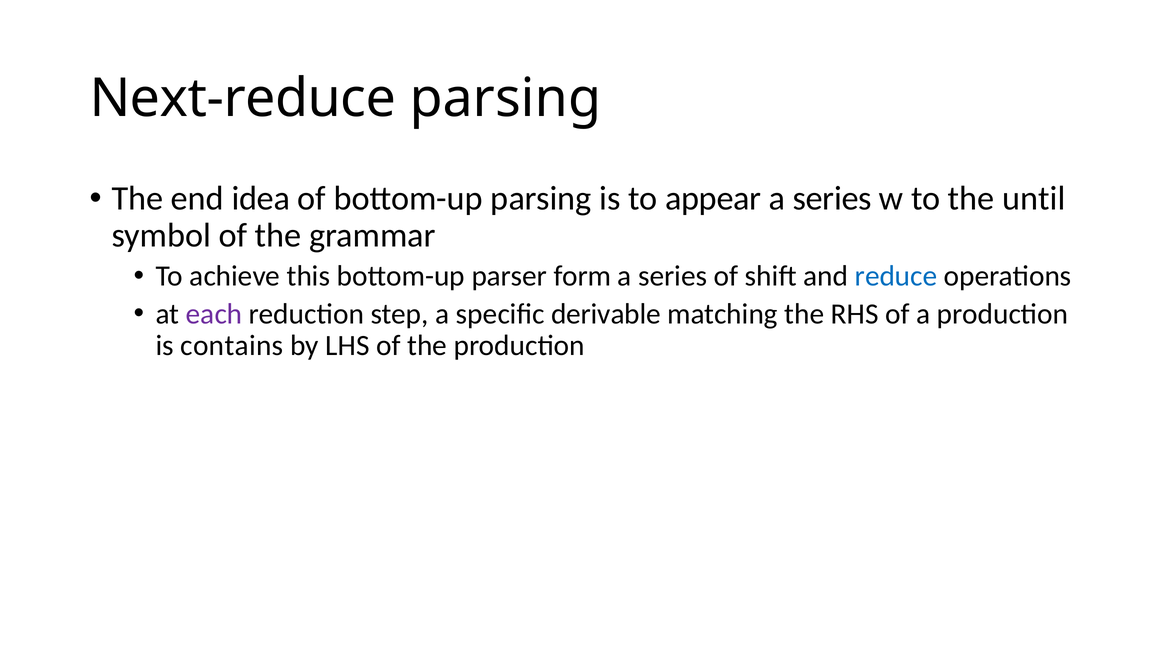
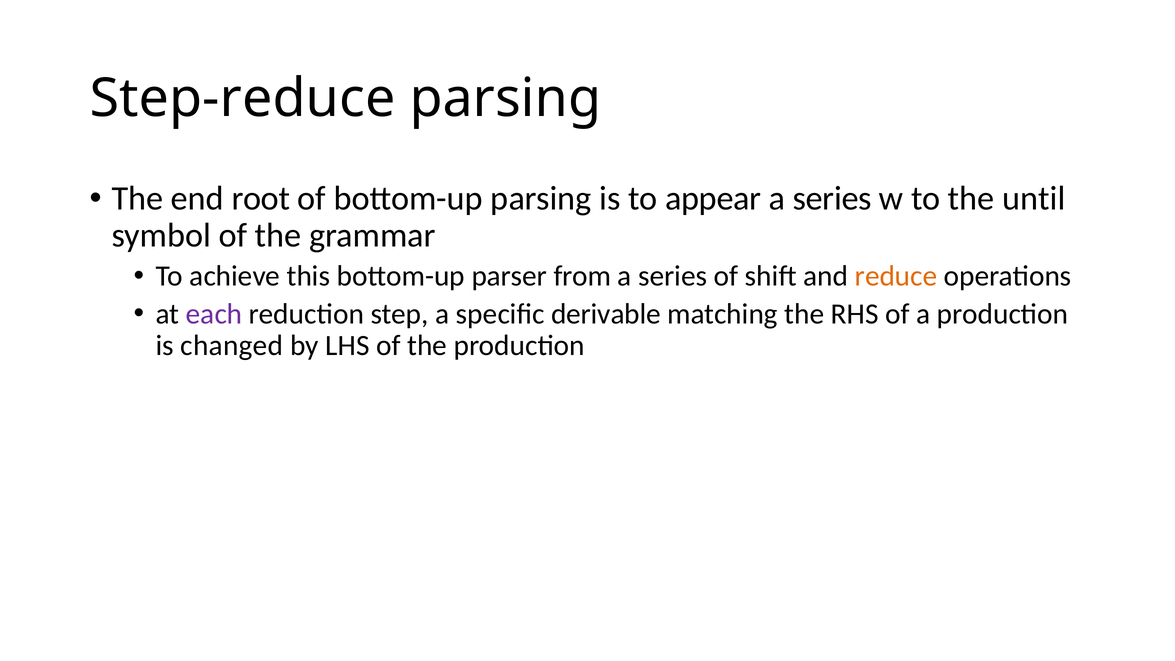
Next-reduce: Next-reduce -> Step-reduce (243, 99)
idea: idea -> root (261, 199)
form: form -> from (582, 276)
reduce colour: blue -> orange (896, 276)
contains: contains -> changed (232, 346)
